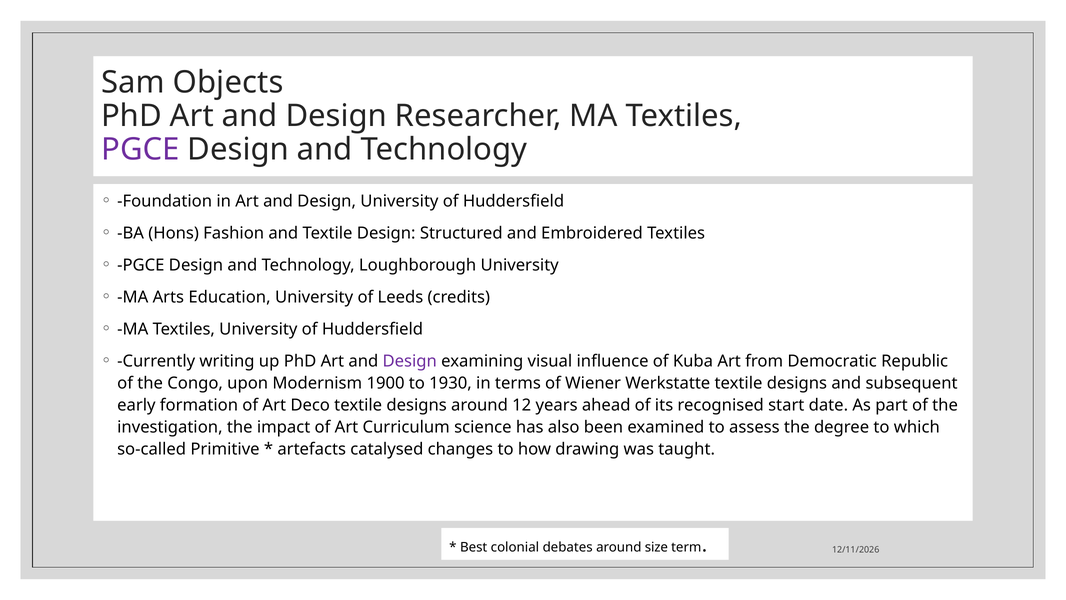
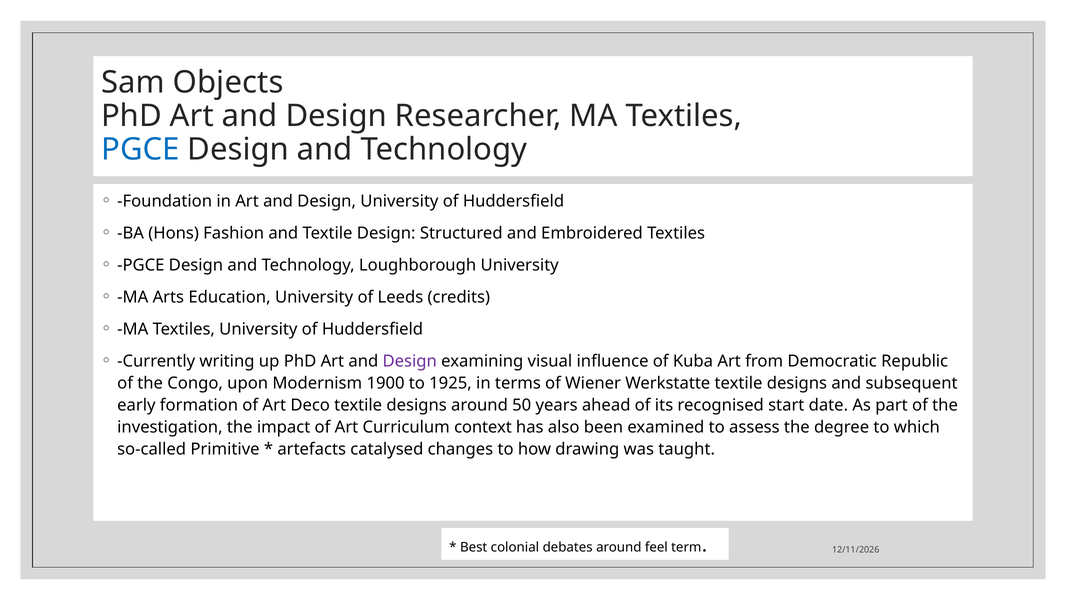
PGCE colour: purple -> blue (140, 149)
1930: 1930 -> 1925 (450, 383)
12: 12 -> 50 (522, 405)
science: science -> context (483, 427)
size: size -> feel (656, 547)
